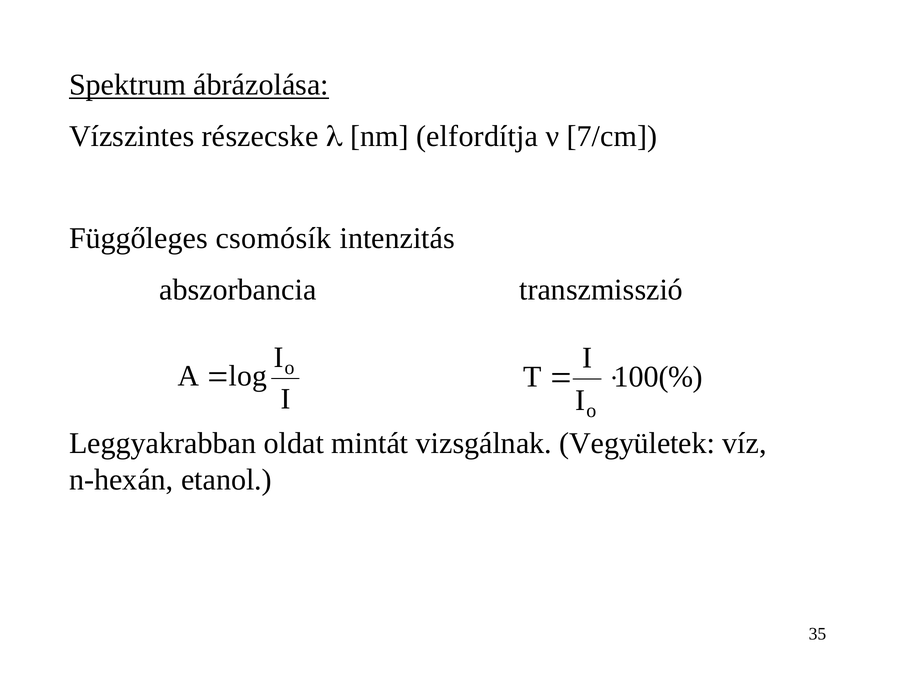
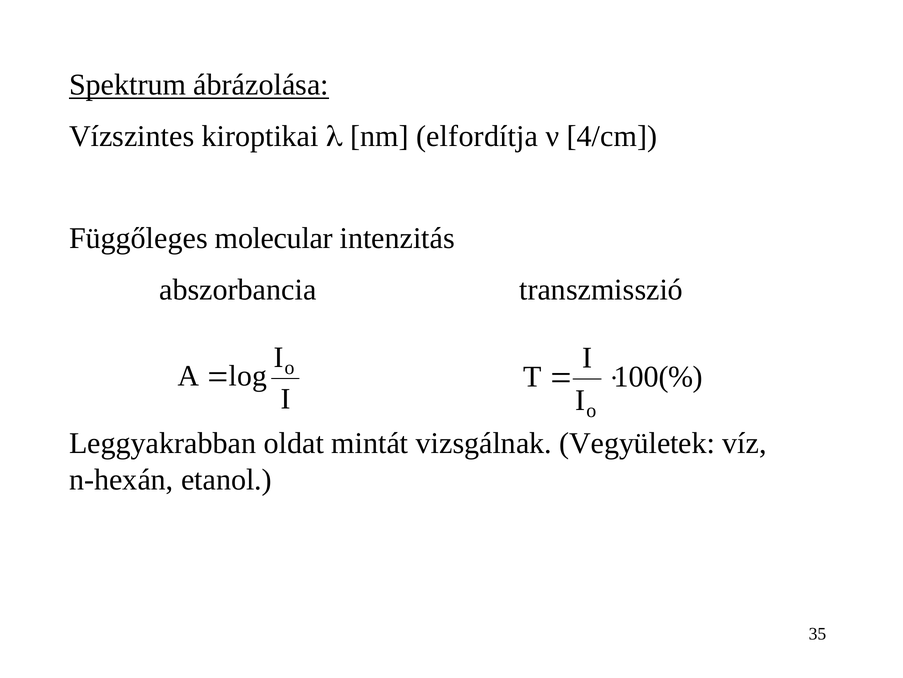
részecske: részecske -> kiroptikai (260, 136)
7/cm: 7/cm -> 4/cm (612, 136)
csomósík: csomósík -> molecular (274, 238)
